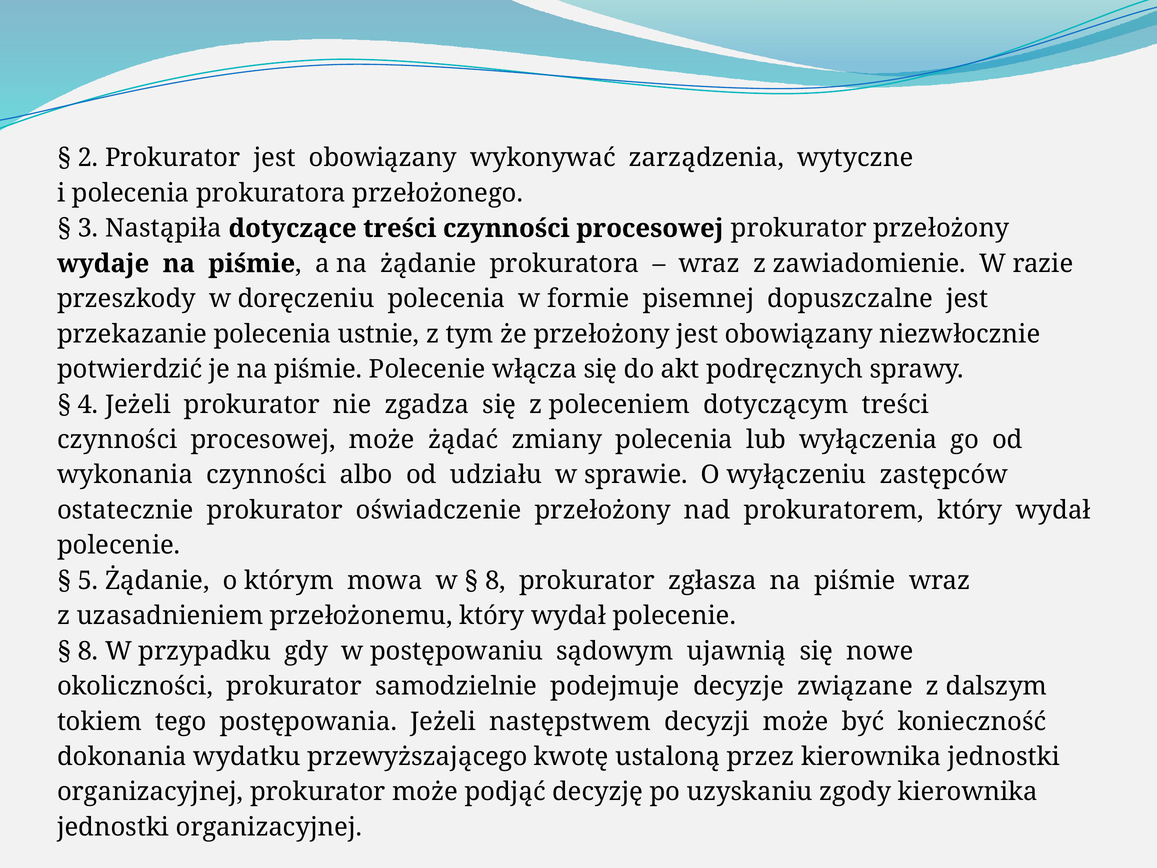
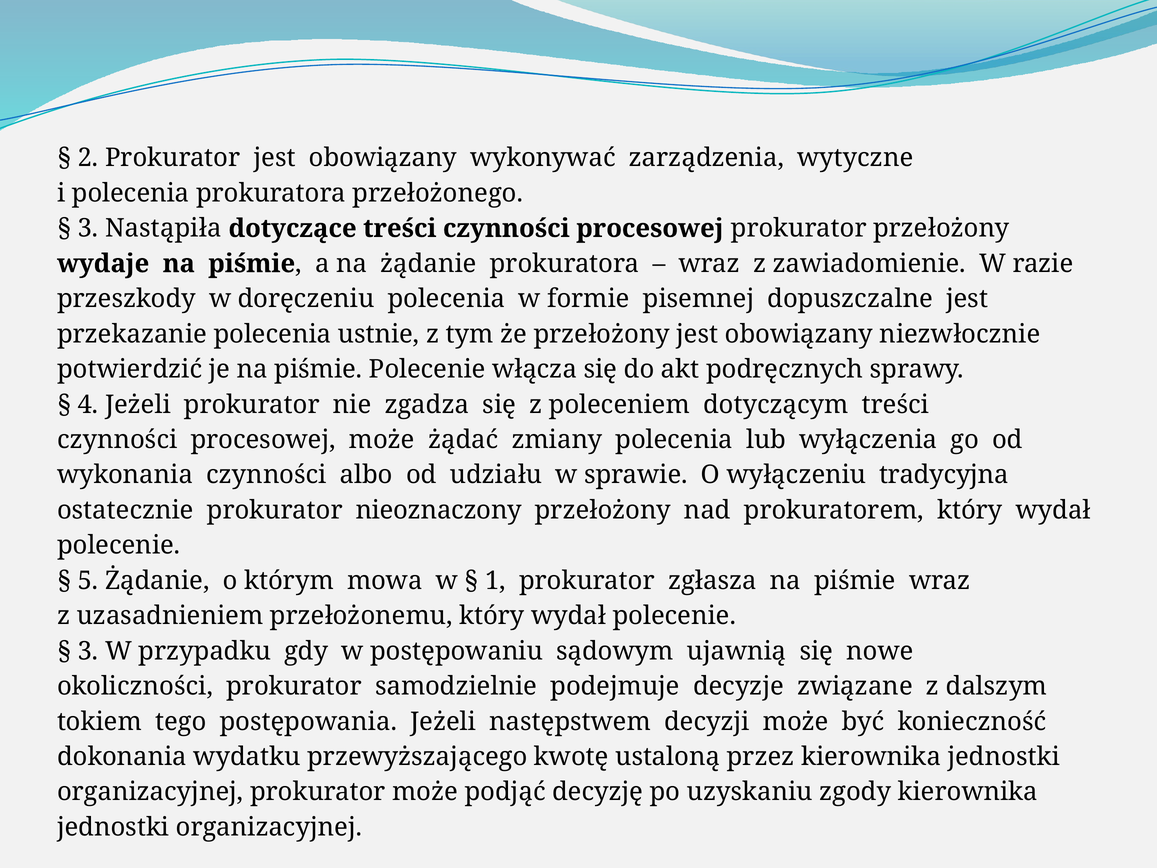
zastępców: zastępców -> tradycyjna (944, 475)
oświadczenie: oświadczenie -> nieoznaczony (439, 510)
8: 8 -> 1 (495, 580)
8: 8 -> 3 (88, 651)
